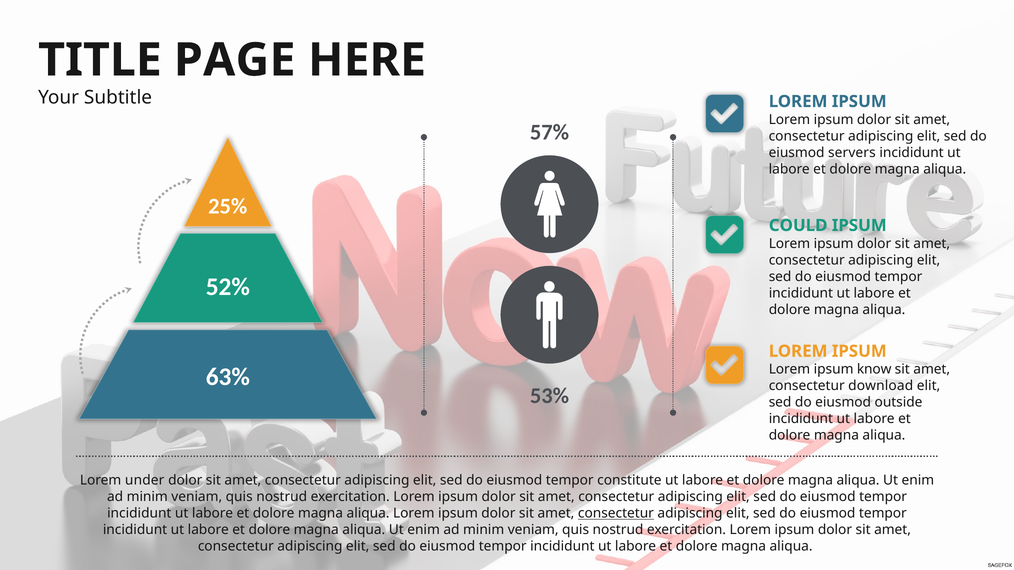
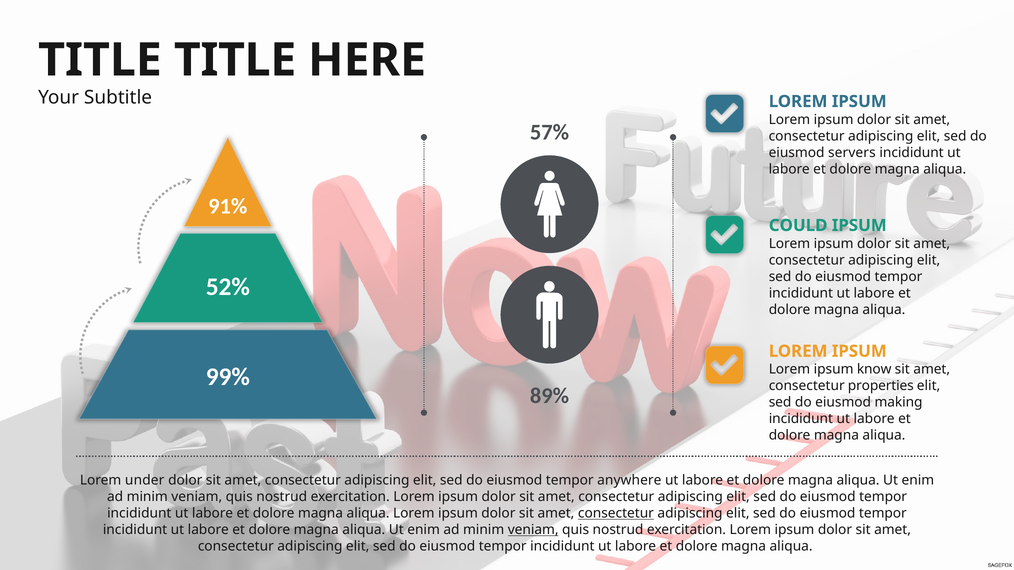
PAGE: PAGE -> TITLE (235, 60)
25%: 25% -> 91% (228, 207)
63%: 63% -> 99% (228, 377)
download: download -> properties (881, 386)
53%: 53% -> 89% (549, 396)
outside: outside -> making (899, 403)
constitute: constitute -> anywhere (629, 481)
veniam underline: none -> present (533, 530)
